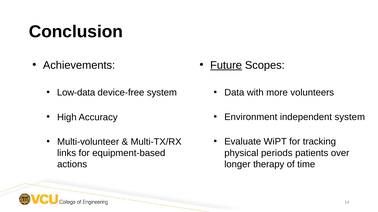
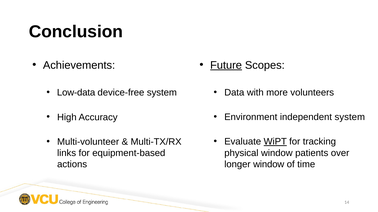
WiPT underline: none -> present (275, 142)
physical periods: periods -> window (277, 153)
longer therapy: therapy -> window (269, 165)
